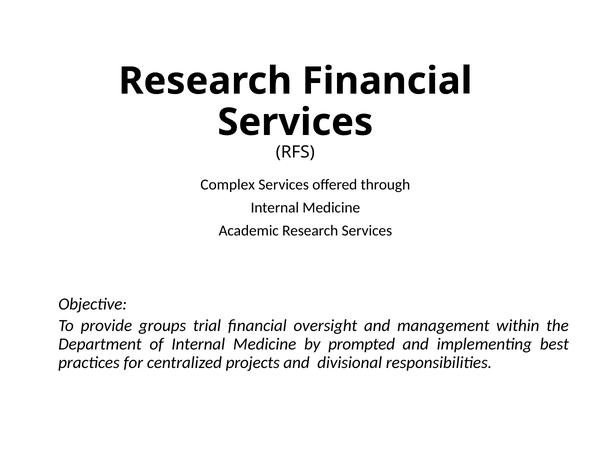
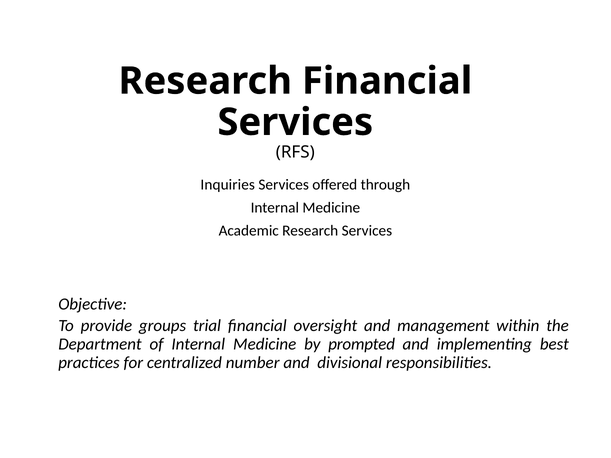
Complex: Complex -> Inquiries (228, 185)
projects: projects -> number (253, 363)
